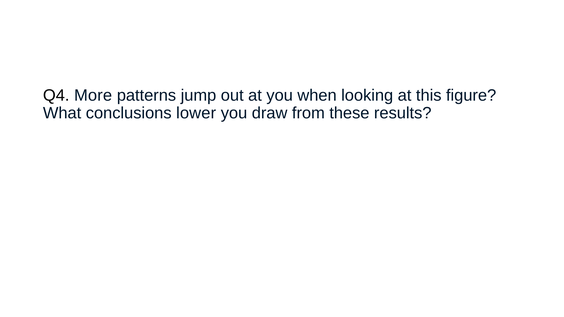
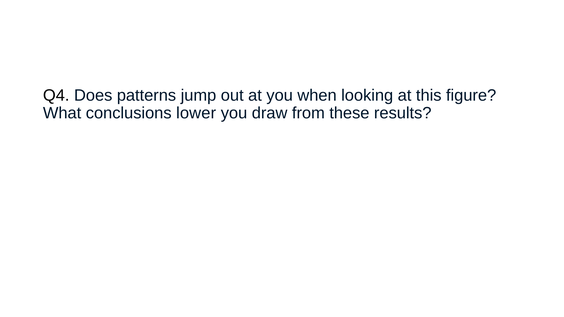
More: More -> Does (93, 95)
